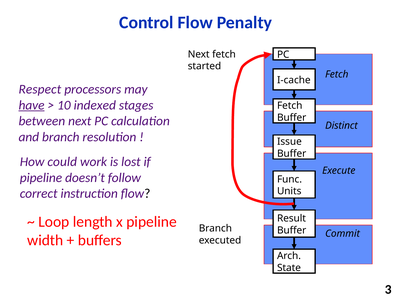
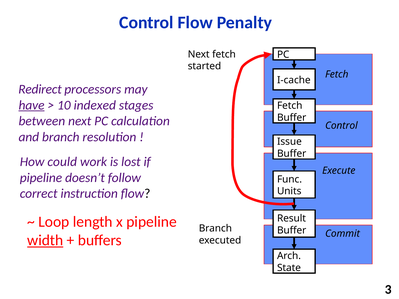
Respect: Respect -> Redirect (40, 89)
Distinct: Distinct -> Control (341, 126)
width underline: none -> present (45, 240)
